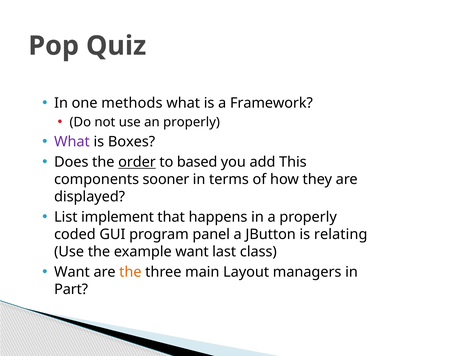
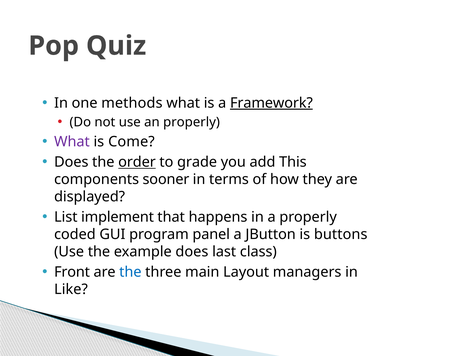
Framework underline: none -> present (271, 103)
Boxes: Boxes -> Come (131, 142)
based: based -> grade (197, 162)
relating: relating -> buttons (341, 234)
example want: want -> does (192, 251)
Want: Want -> Front (72, 272)
the colour: orange -> blue (130, 272)
Part: Part -> Like (71, 289)
